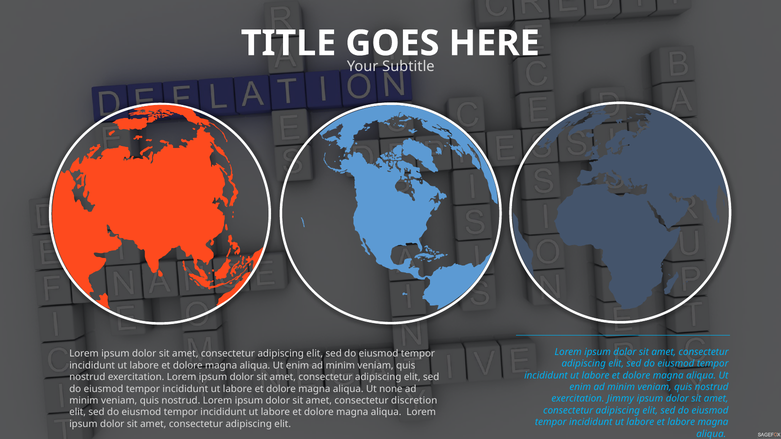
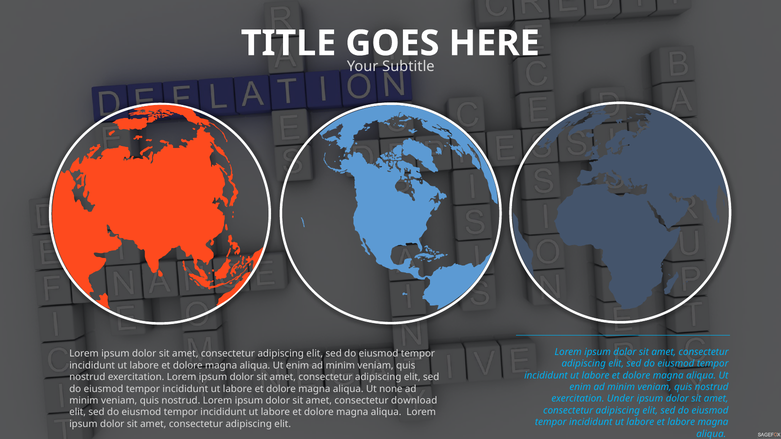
Jimmy: Jimmy -> Under (620, 399)
discretion: discretion -> download (414, 401)
